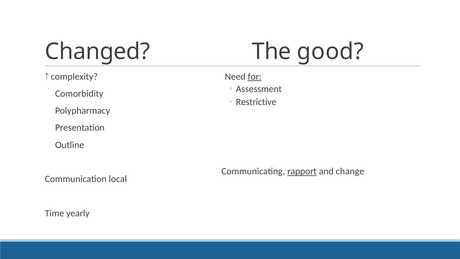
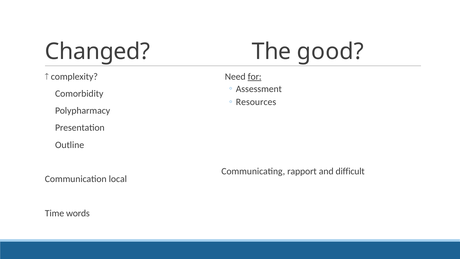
Restrictive: Restrictive -> Resources (256, 102)
rapport underline: present -> none (302, 171)
change: change -> difficult (350, 171)
yearly: yearly -> words (78, 213)
